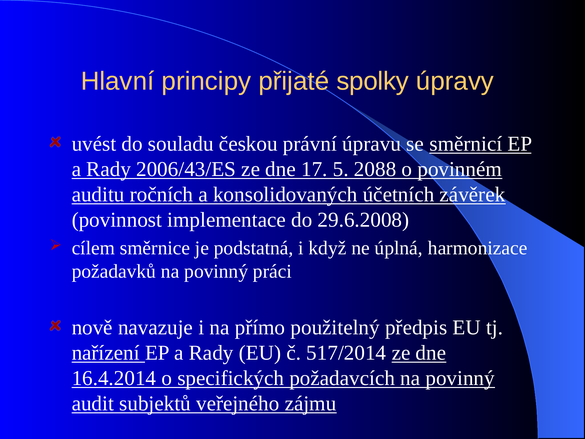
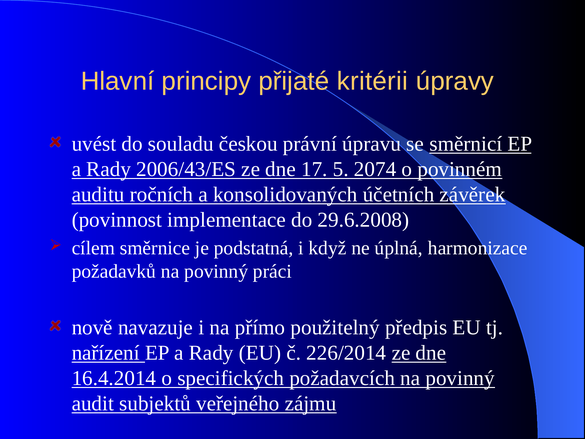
spolky: spolky -> kritérii (372, 81)
2088: 2088 -> 2074 (375, 169)
517/2014: 517/2014 -> 226/2014 (346, 353)
